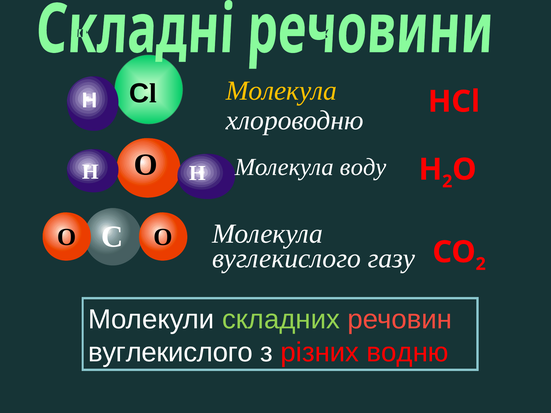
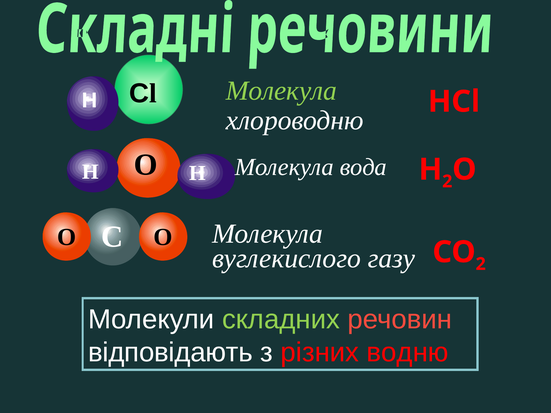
Молекула colour: yellow -> light green (281, 91)
воду: воду -> вода (363, 167)
вуглекислого: вуглекислого -> відповідають (170, 353)
